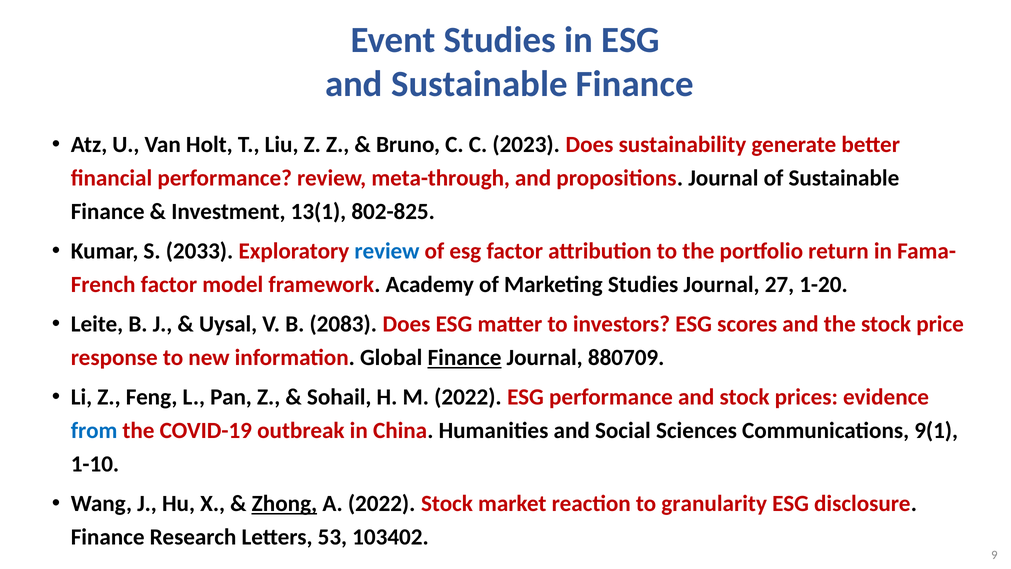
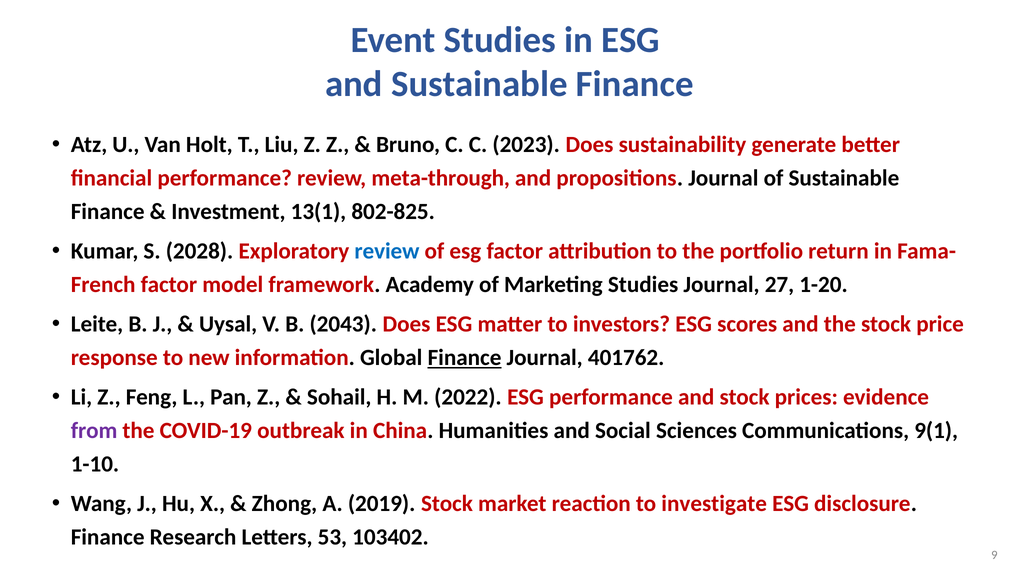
2033: 2033 -> 2028 (200, 251)
2083: 2083 -> 2043 (343, 324)
880709: 880709 -> 401762 (626, 357)
from colour: blue -> purple (94, 430)
Zhong underline: present -> none (284, 503)
A 2022: 2022 -> 2019 (382, 503)
granularity: granularity -> investigate (714, 503)
